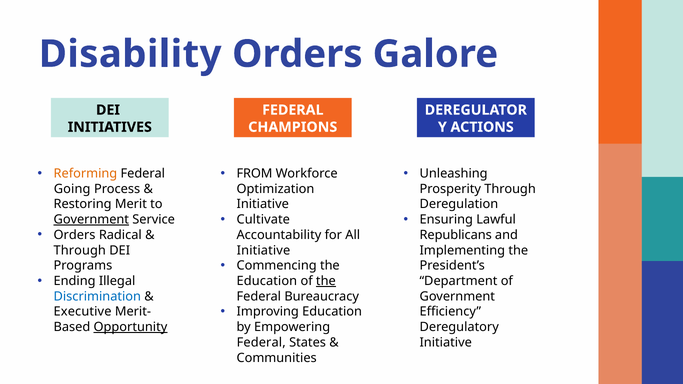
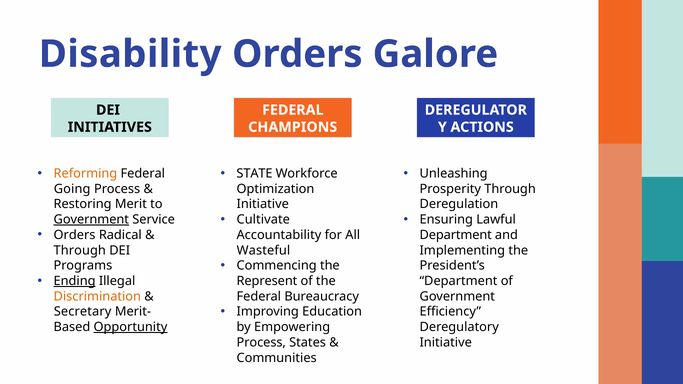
FROM: FROM -> STATE (255, 174)
Republicans: Republicans -> Department (456, 235)
Initiative: Initiative -> Wasteful (263, 250)
Ending underline: none -> present (75, 281)
Education: Education -> Represent (267, 281)
the underline: present -> none (326, 281)
Discrimination colour: blue -> orange (97, 297)
Executive: Executive -> Secretary (83, 312)
Federal: Federal -> Process (261, 343)
